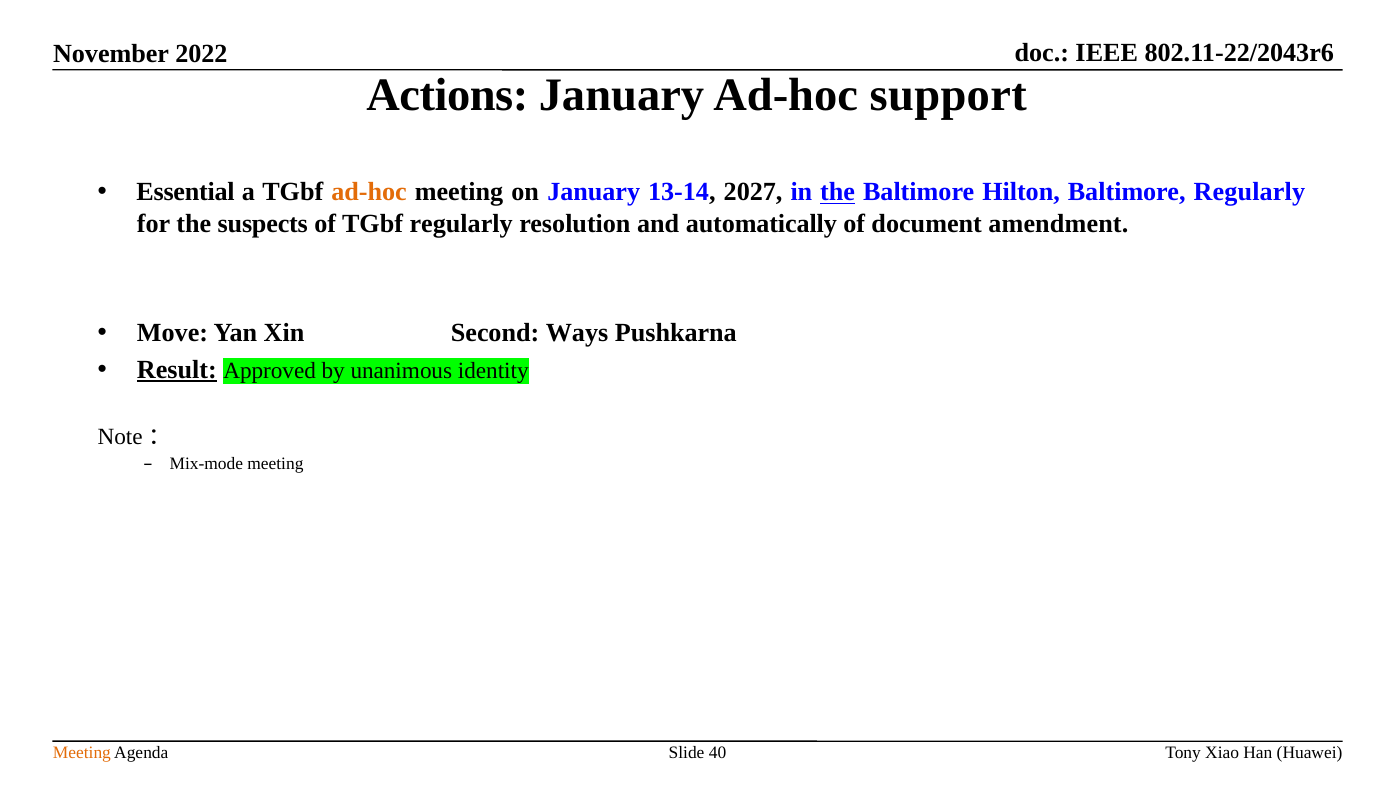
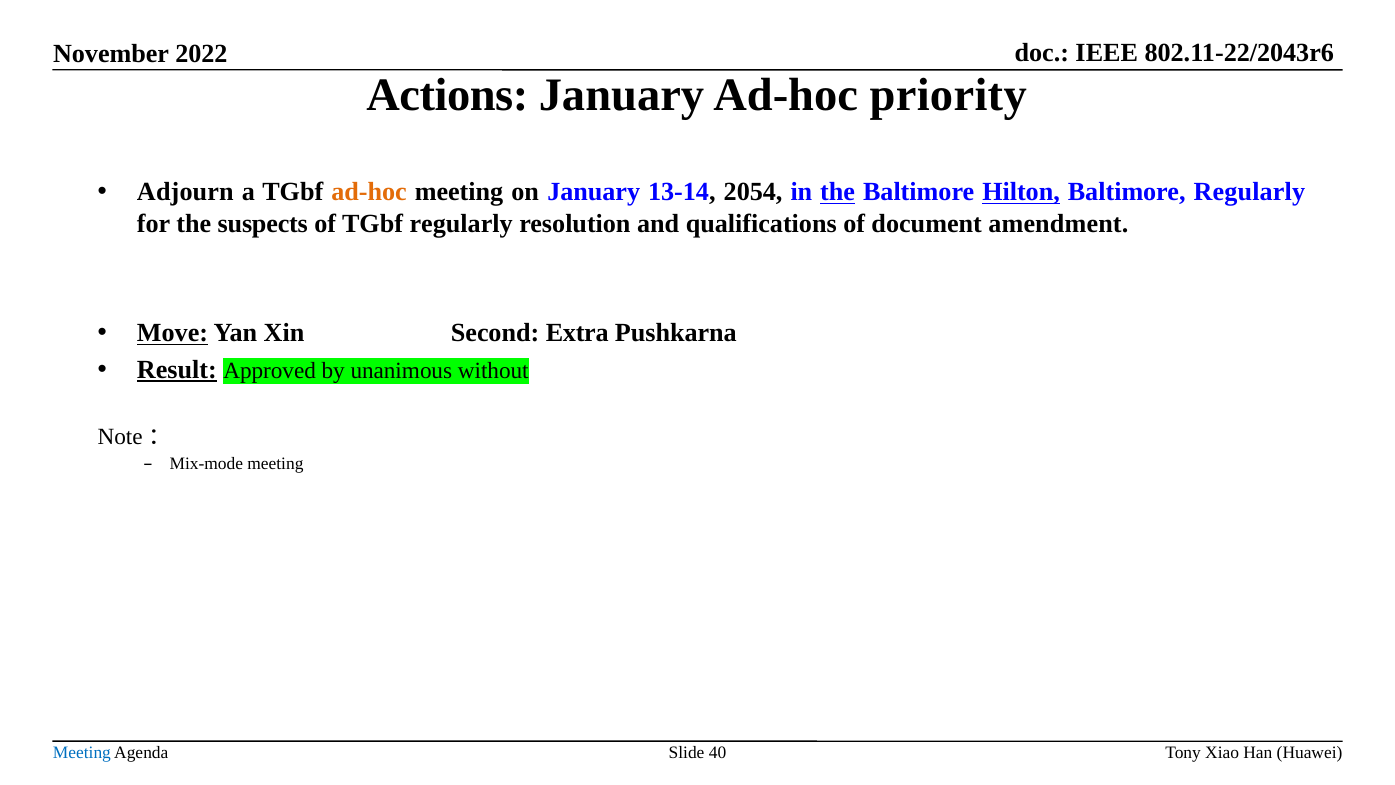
support: support -> priority (948, 95)
Essential: Essential -> Adjourn (185, 192)
2027: 2027 -> 2054 (753, 192)
Hilton underline: none -> present (1021, 192)
automatically: automatically -> qualifications (761, 223)
Move underline: none -> present (173, 333)
Ways: Ways -> Extra (577, 333)
identity: identity -> without (493, 371)
Meeting colour: orange -> blue (82, 753)
